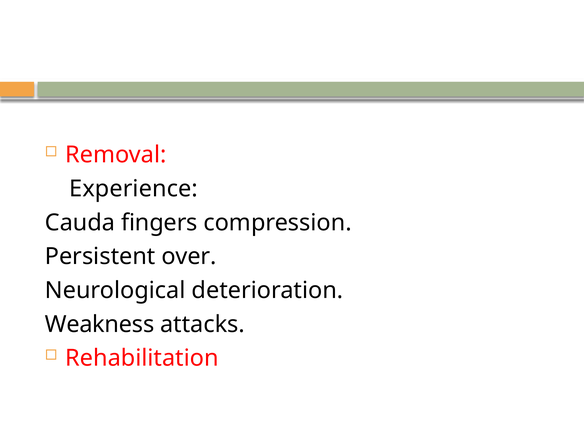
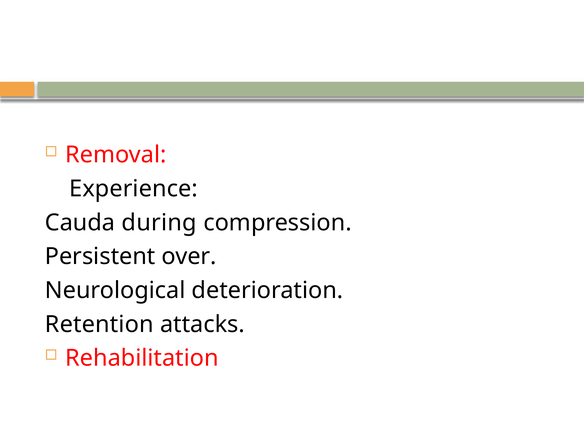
fingers: fingers -> during (159, 223)
Weakness: Weakness -> Retention (99, 324)
